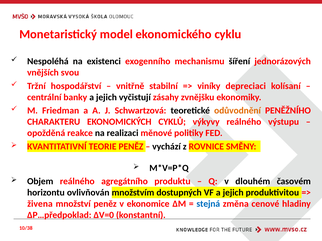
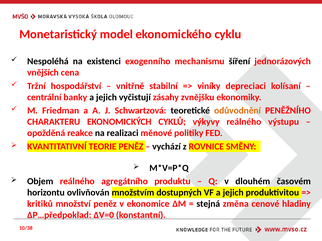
svou: svou -> cena (70, 73)
živena: živena -> kritiků (40, 204)
stejná colour: blue -> black (208, 204)
